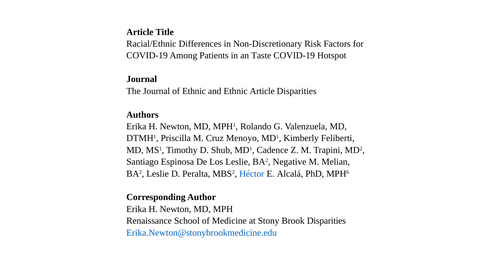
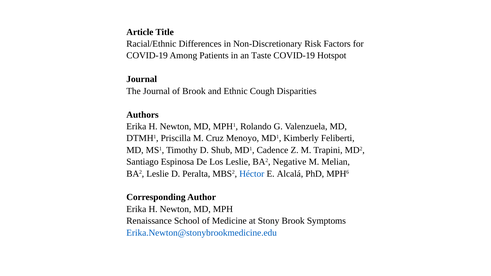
of Ethnic: Ethnic -> Brook (194, 91)
Ethnic Article: Article -> Cough (262, 91)
Brook Disparities: Disparities -> Symptoms (326, 221)
